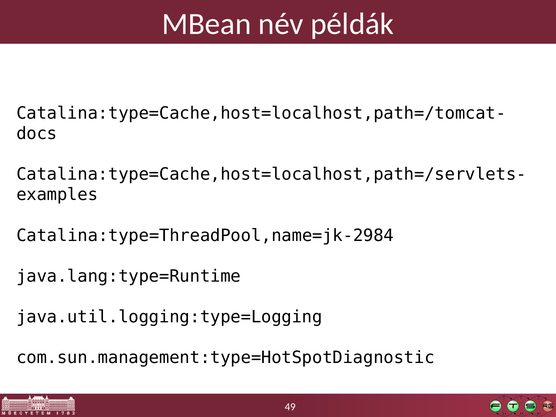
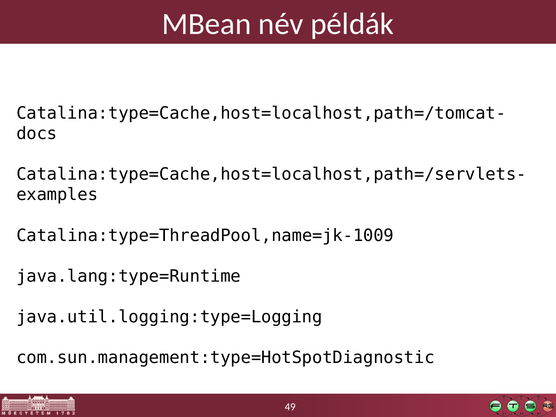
Catalina:type=ThreadPool,name=jk-2984: Catalina:type=ThreadPool,name=jk-2984 -> Catalina:type=ThreadPool,name=jk-1009 (205, 235)
